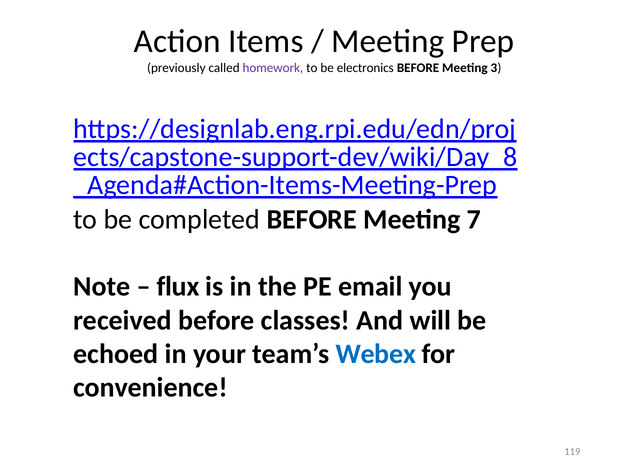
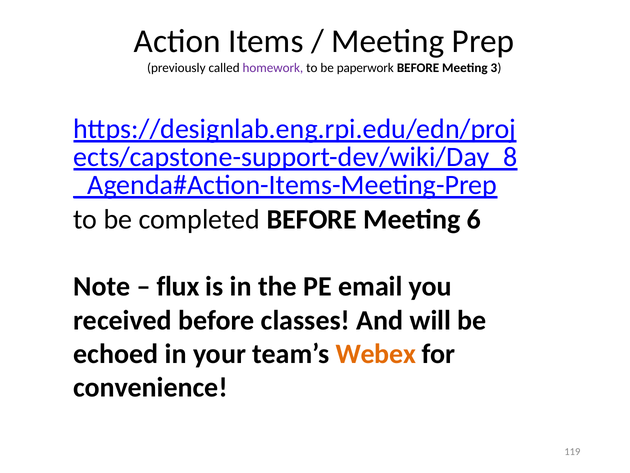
electronics: electronics -> paperwork (365, 68)
7: 7 -> 6 (474, 219)
Webex colour: blue -> orange (376, 354)
